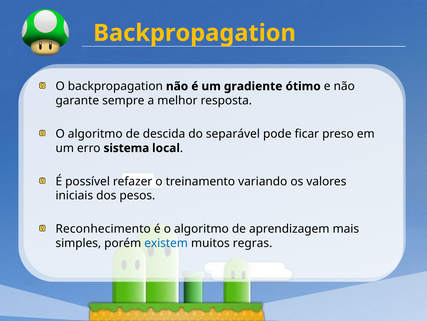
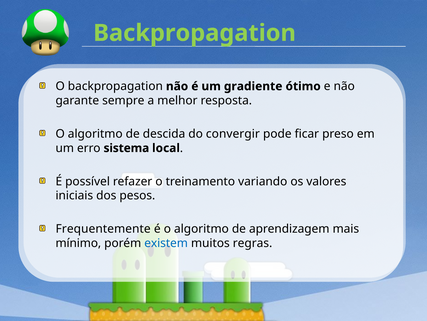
Backpropagation colour: yellow -> light green (195, 33)
separável: separável -> convergir (233, 134)
Reconhecimento: Reconhecimento -> Frequentemente (103, 228)
simples: simples -> mínimo (78, 243)
